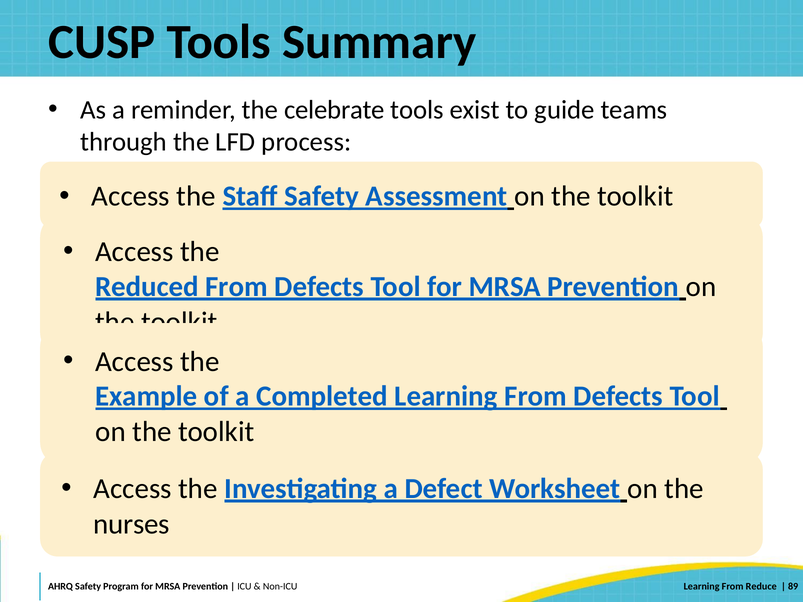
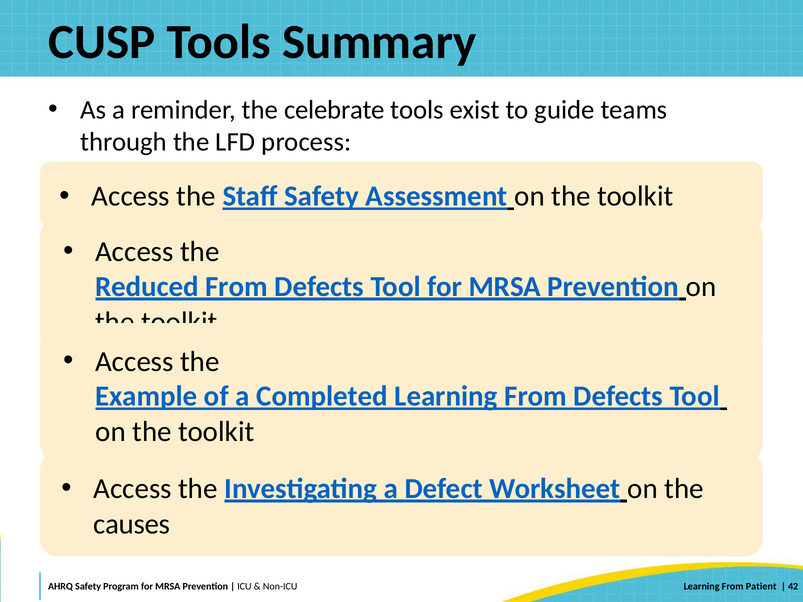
nurses: nurses -> causes (132, 524)
89: 89 -> 42 (793, 587)
Reduce: Reduce -> Patient (761, 587)
